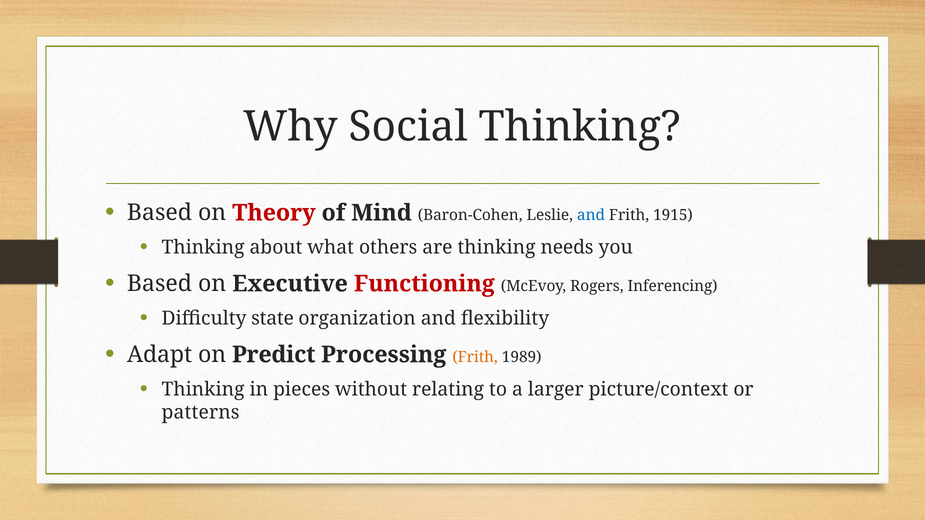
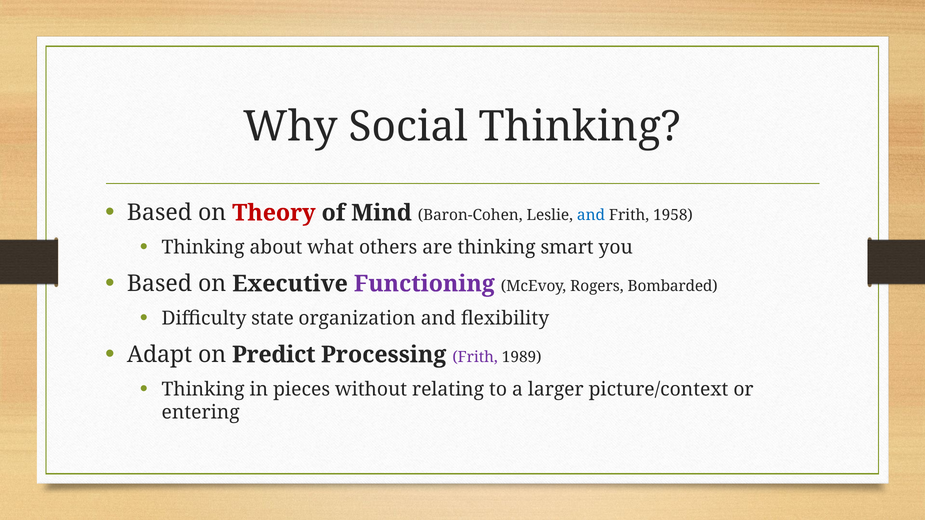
1915: 1915 -> 1958 (673, 216)
needs: needs -> smart (567, 248)
Functioning colour: red -> purple (424, 284)
Inferencing: Inferencing -> Bombarded (673, 286)
Frith colour: orange -> purple (475, 357)
patterns: patterns -> entering (201, 413)
